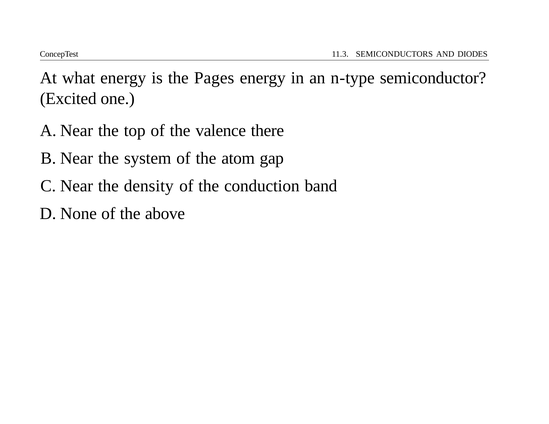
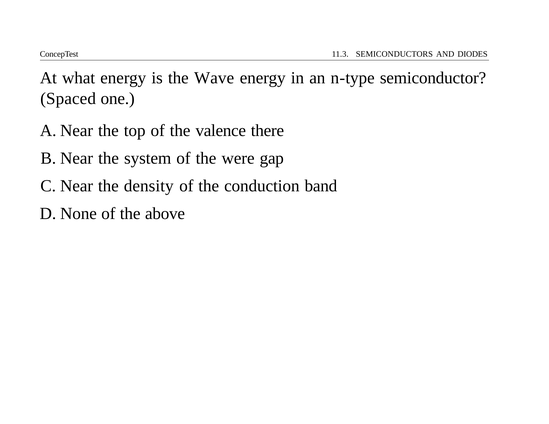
Pages: Pages -> Wave (214, 78)
Excited: Excited -> Spaced (68, 99)
atom: atom -> were (238, 158)
